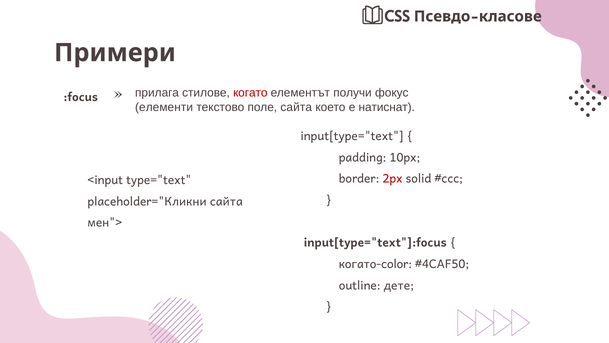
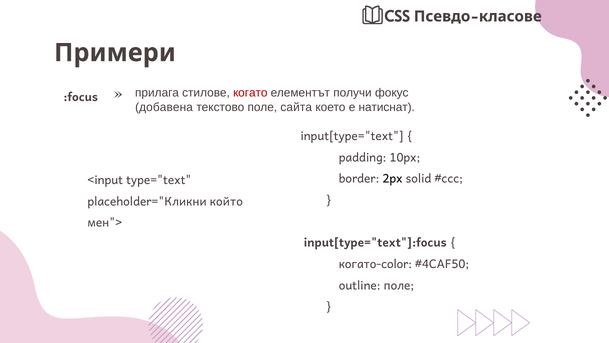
елементи: елементи -> добавена (164, 107)
2px colour: red -> black (393, 179)
placeholder="Кликни сайта: сайта -> който (226, 201)
outline дете: дете -> поле (399, 285)
